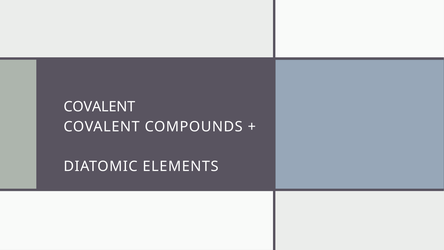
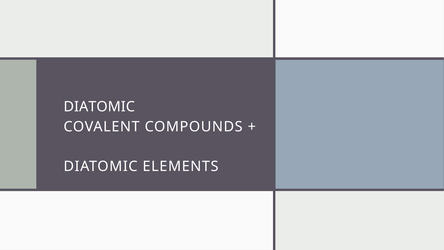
COVALENT: COVALENT -> DIATOMIC (99, 107)
